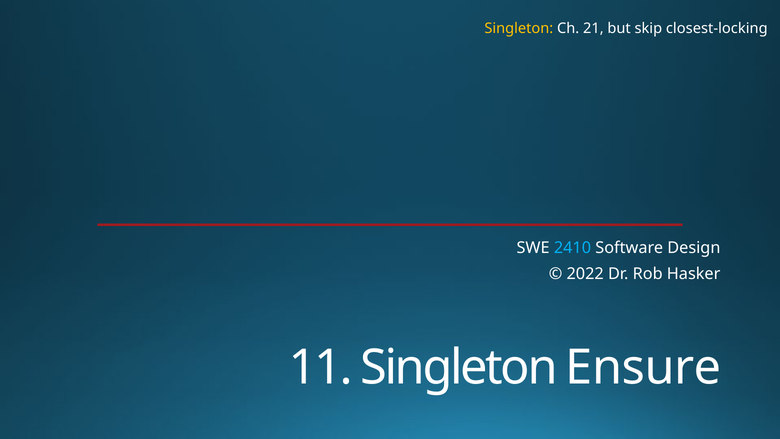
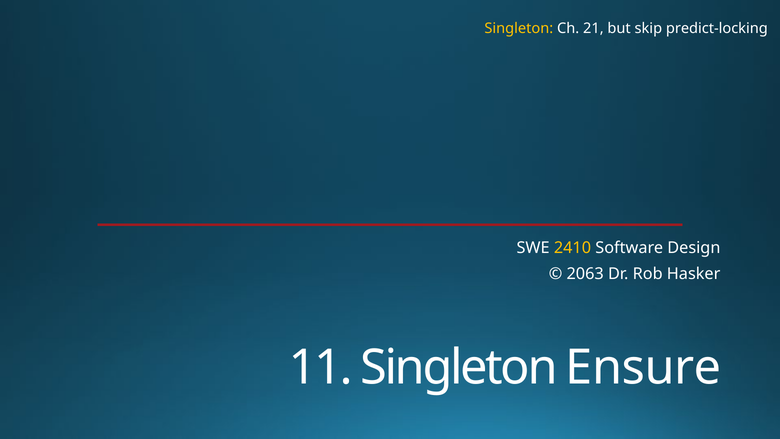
closest-locking: closest-locking -> predict-locking (717, 29)
2410 colour: light blue -> yellow (572, 248)
2022: 2022 -> 2063 (585, 274)
